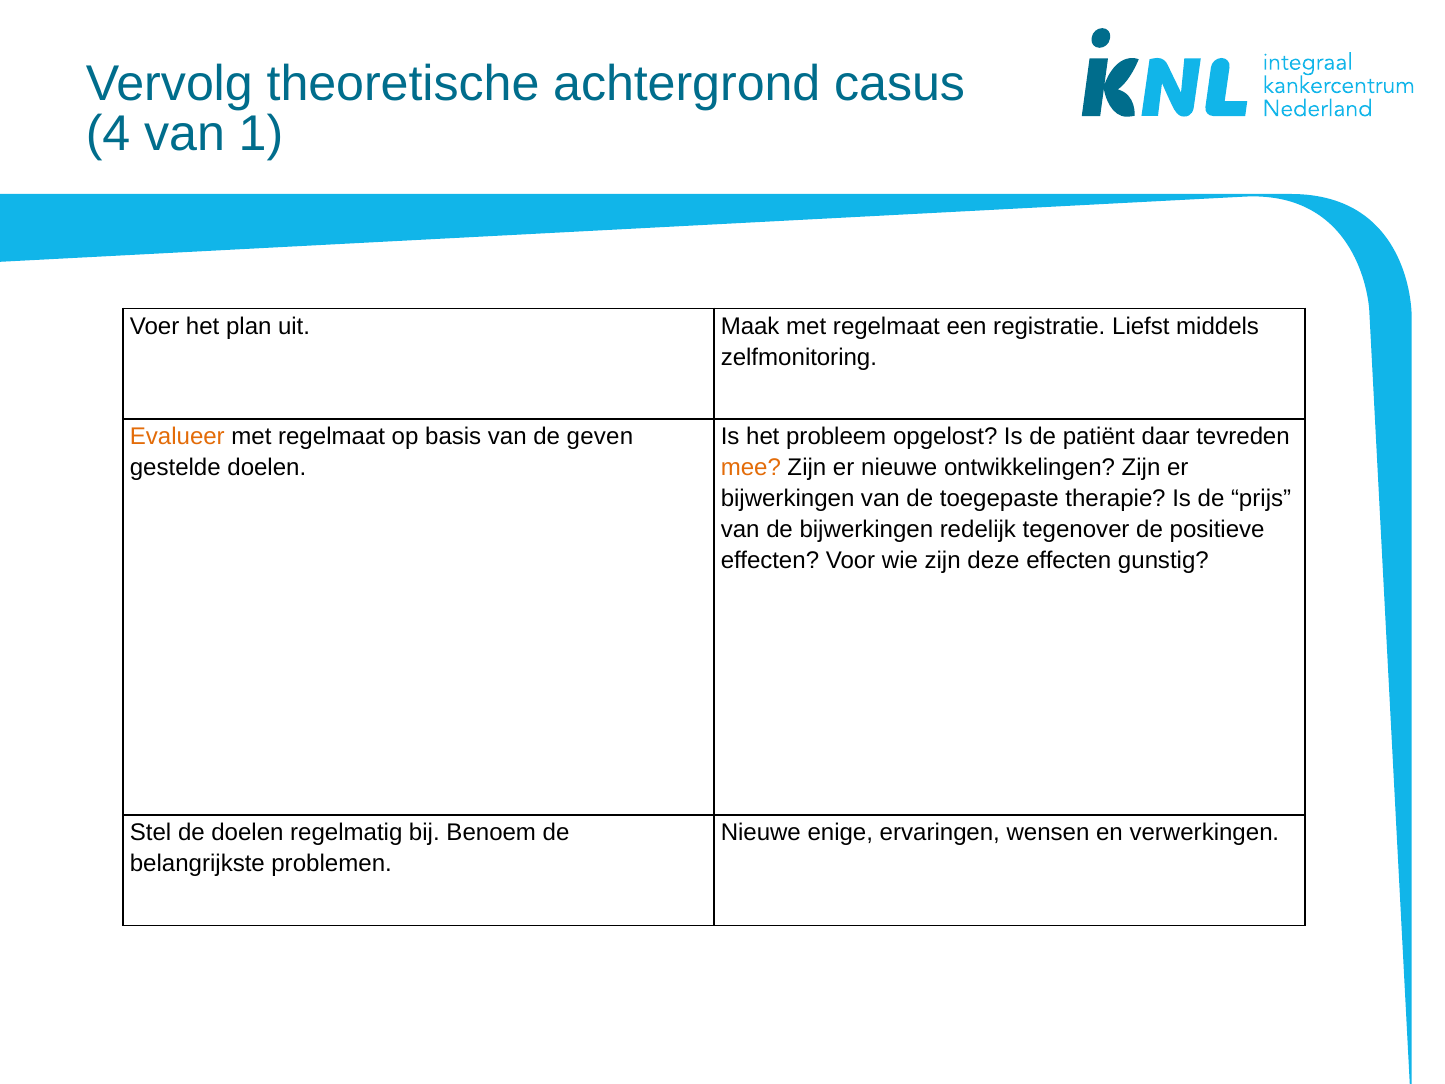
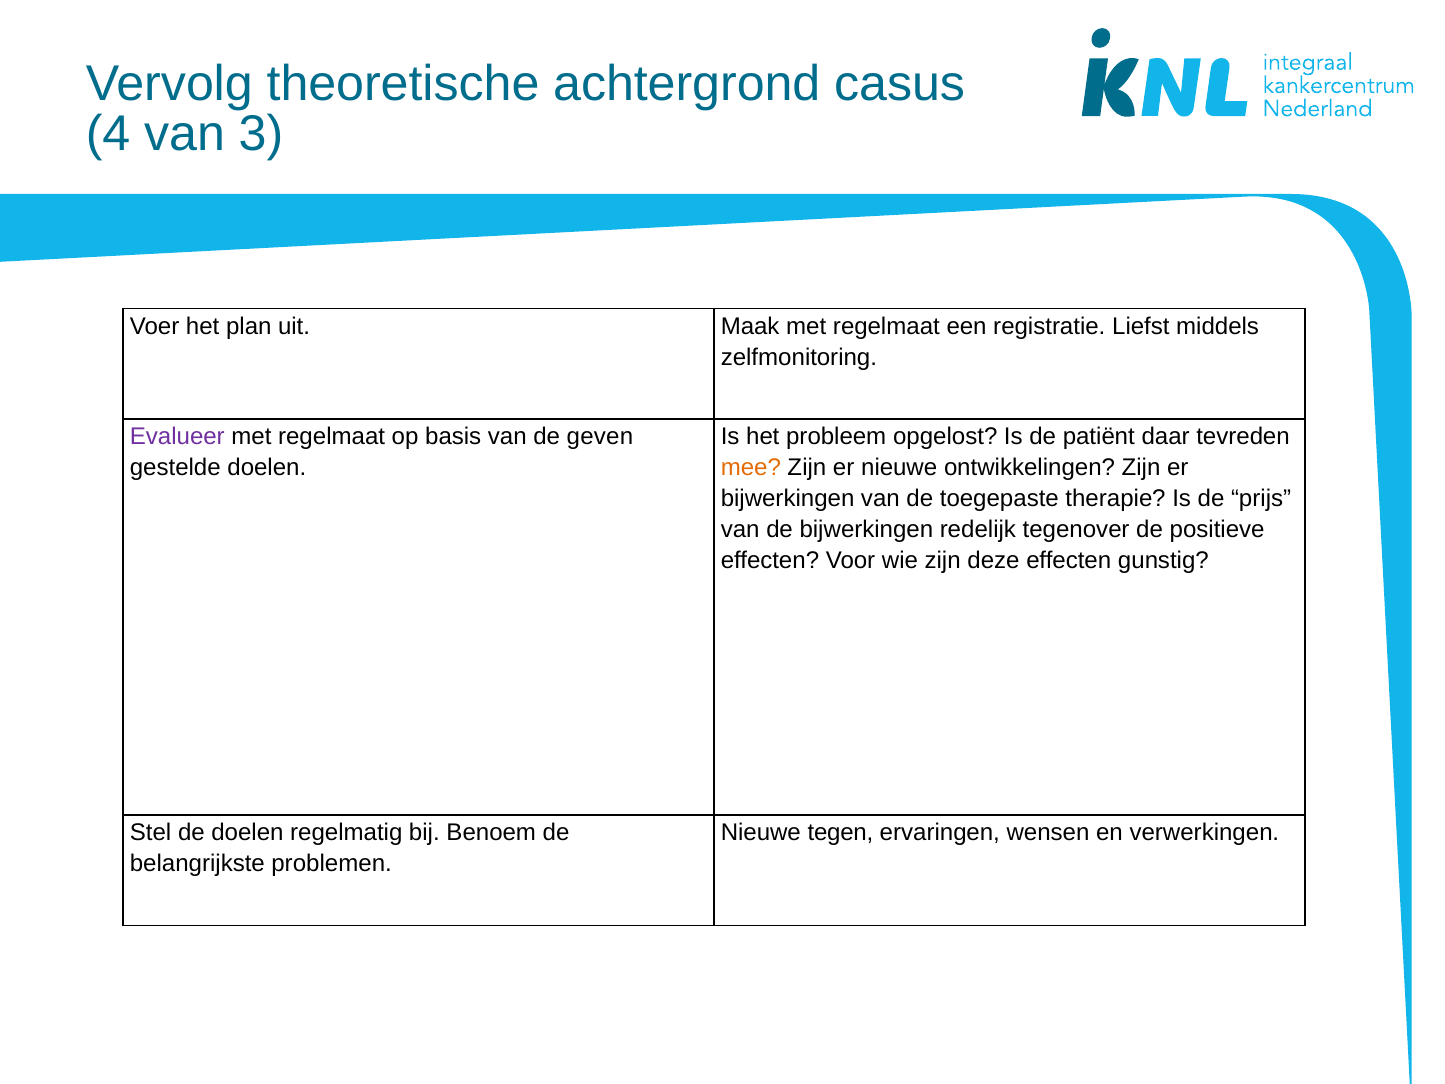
1: 1 -> 3 (261, 134)
Evalueer colour: orange -> purple (177, 437)
enige: enige -> tegen (840, 833)
